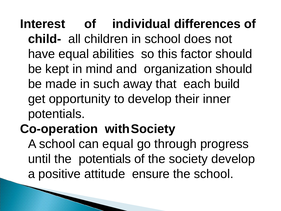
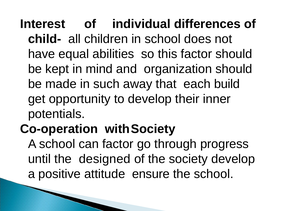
can equal: equal -> factor (118, 144)
the potentials: potentials -> designed (105, 159)
